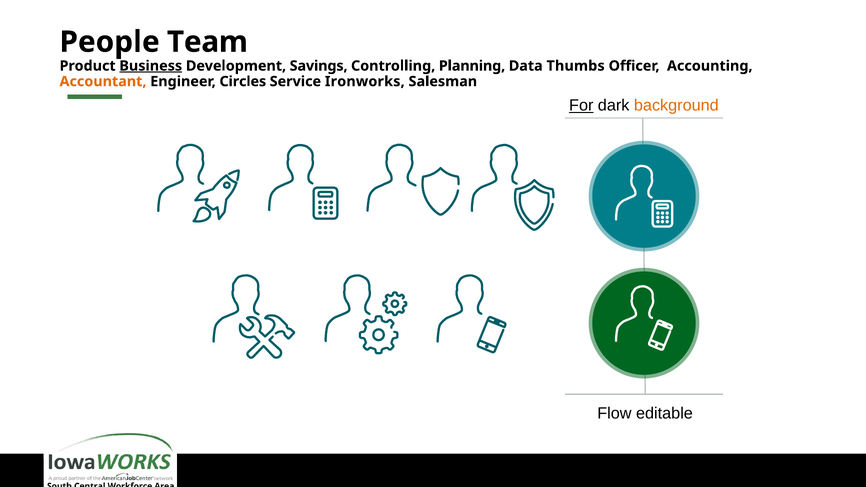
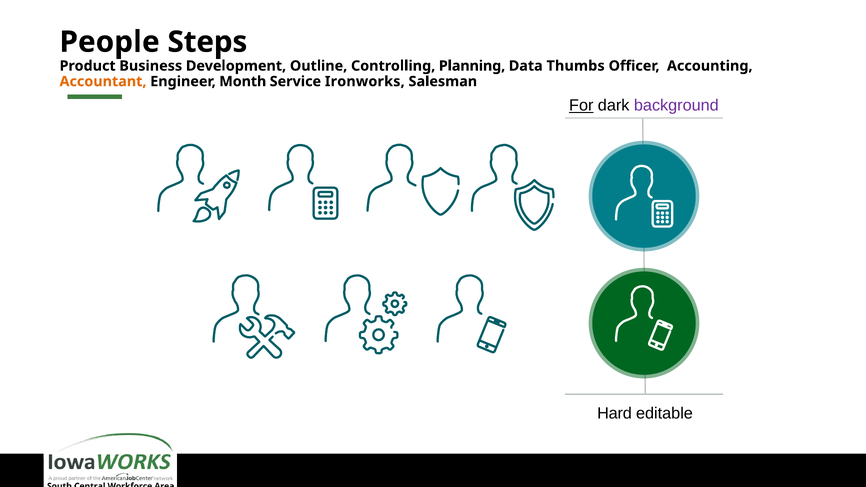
Team: Team -> Steps (207, 42)
Business underline: present -> none (151, 66)
Savings: Savings -> Outline (319, 66)
Circles: Circles -> Month (243, 81)
background colour: orange -> purple (676, 106)
Flow: Flow -> Hard (615, 413)
